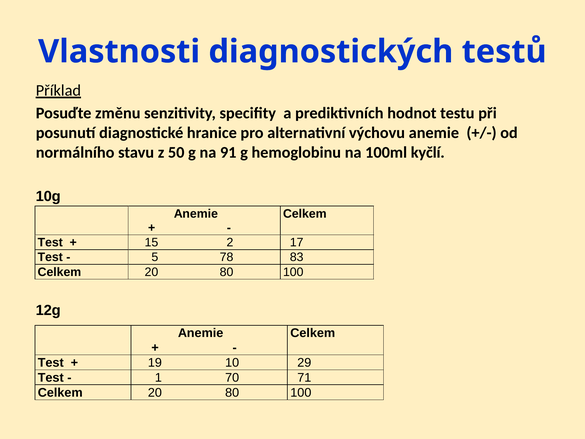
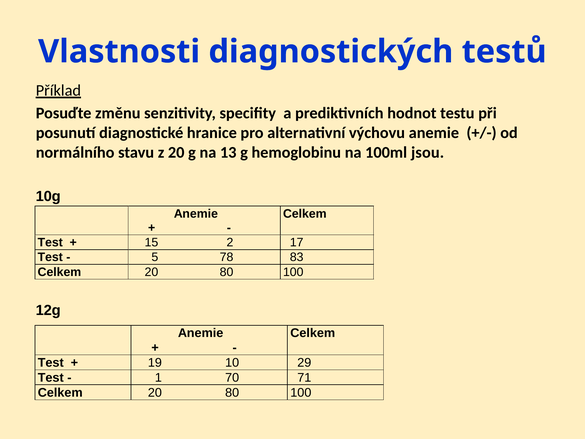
z 50: 50 -> 20 (176, 152)
91: 91 -> 13 (228, 152)
kyčlí: kyčlí -> jsou (428, 152)
